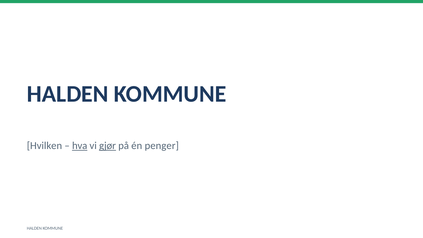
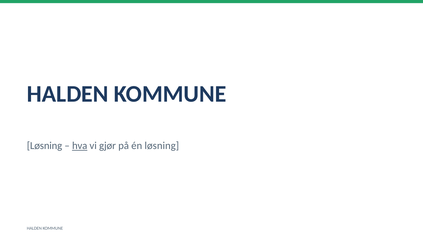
Hvilken: Hvilken -> Løsning (45, 146)
gjør underline: present -> none (108, 146)
én penger: penger -> løsning (162, 146)
